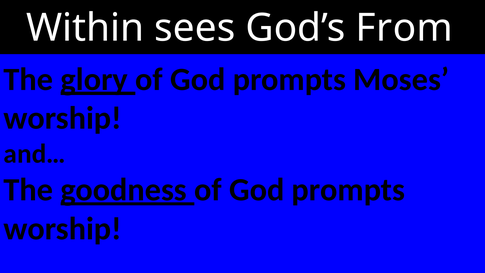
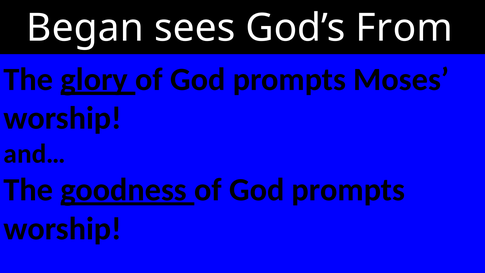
Within: Within -> Began (85, 28)
